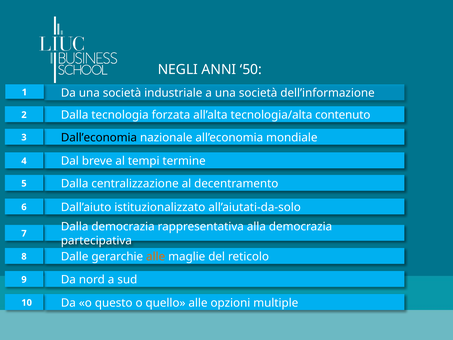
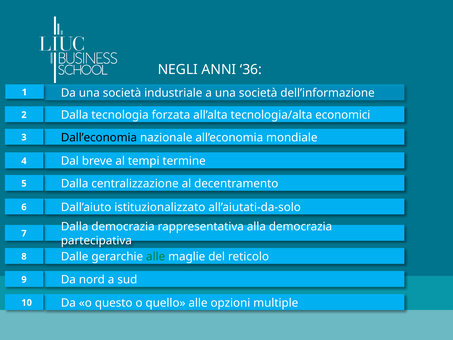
50: 50 -> 36 (251, 69)
contenuto: contenuto -> economici (343, 115)
alle colour: orange -> green (156, 257)
